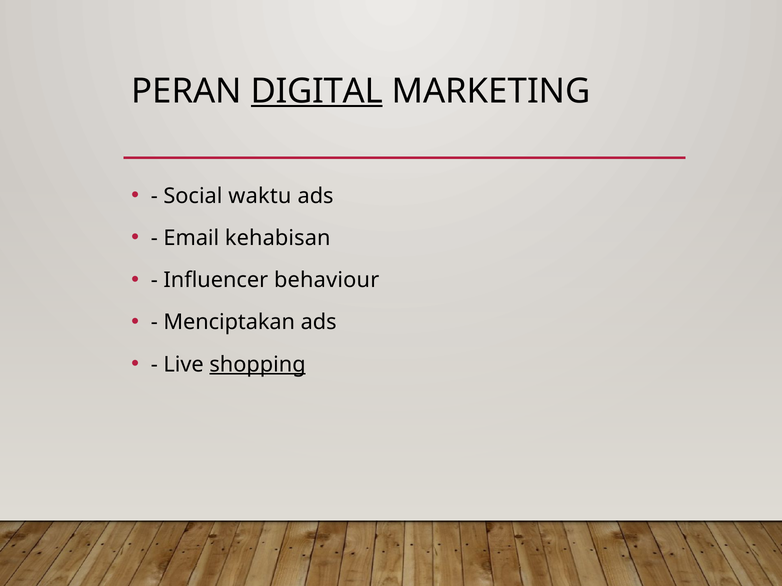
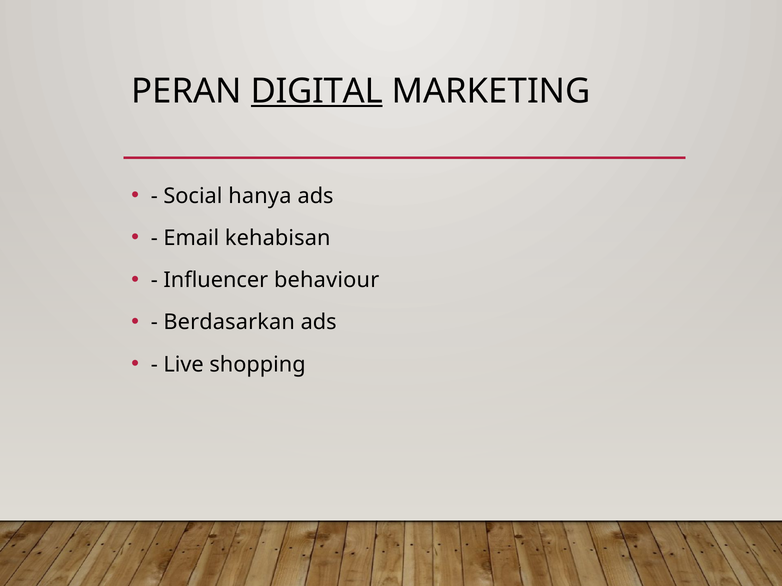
waktu: waktu -> hanya (260, 196)
Menciptakan: Menciptakan -> Berdasarkan (229, 322)
shopping underline: present -> none (258, 365)
